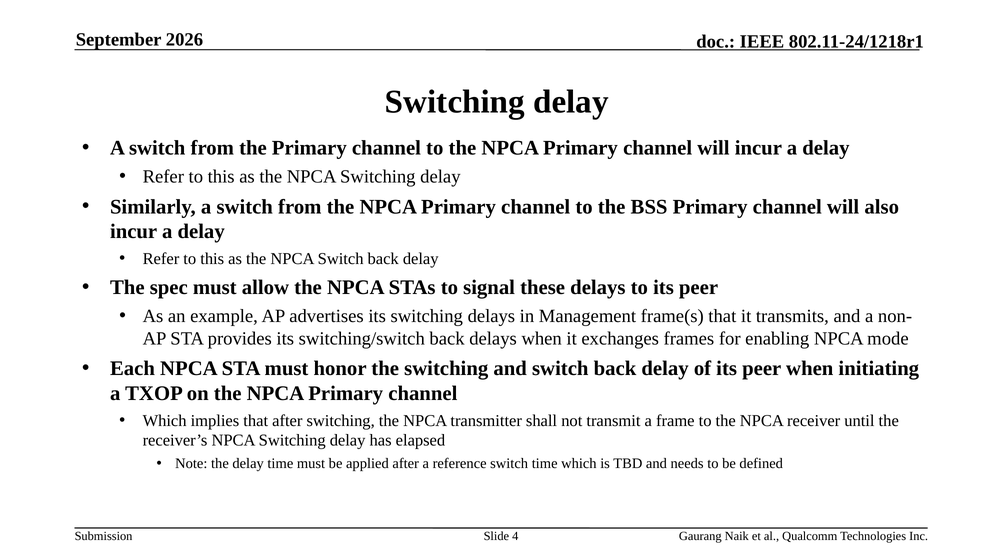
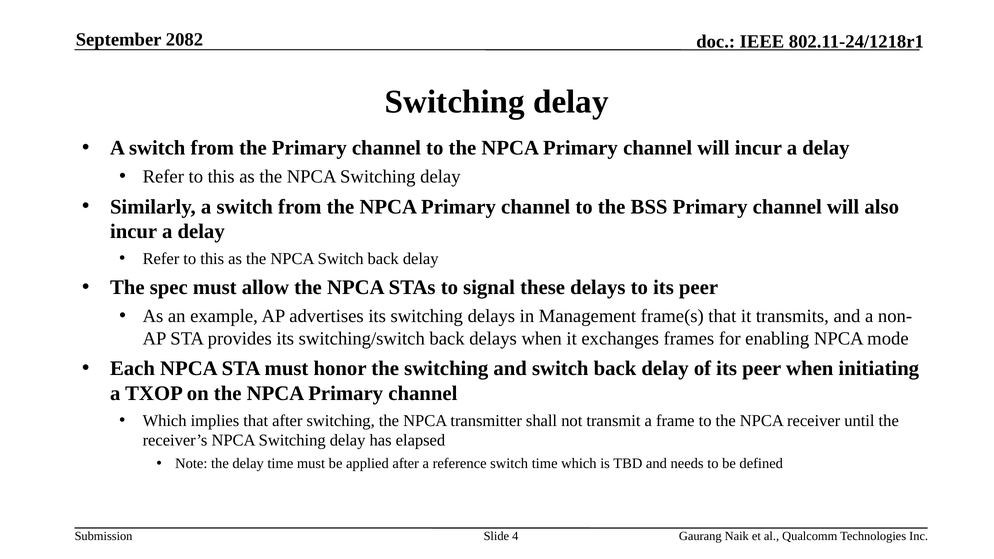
2026: 2026 -> 2082 (184, 40)
